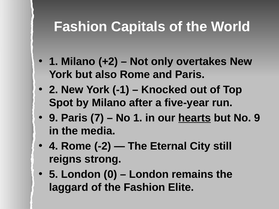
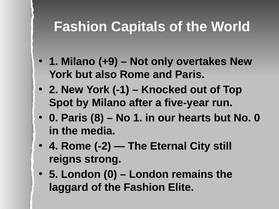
+2: +2 -> +9 (108, 62)
9: 9 -> 0 (54, 118)
7: 7 -> 8 (97, 118)
hearts underline: present -> none (195, 118)
No 9: 9 -> 0 (257, 118)
